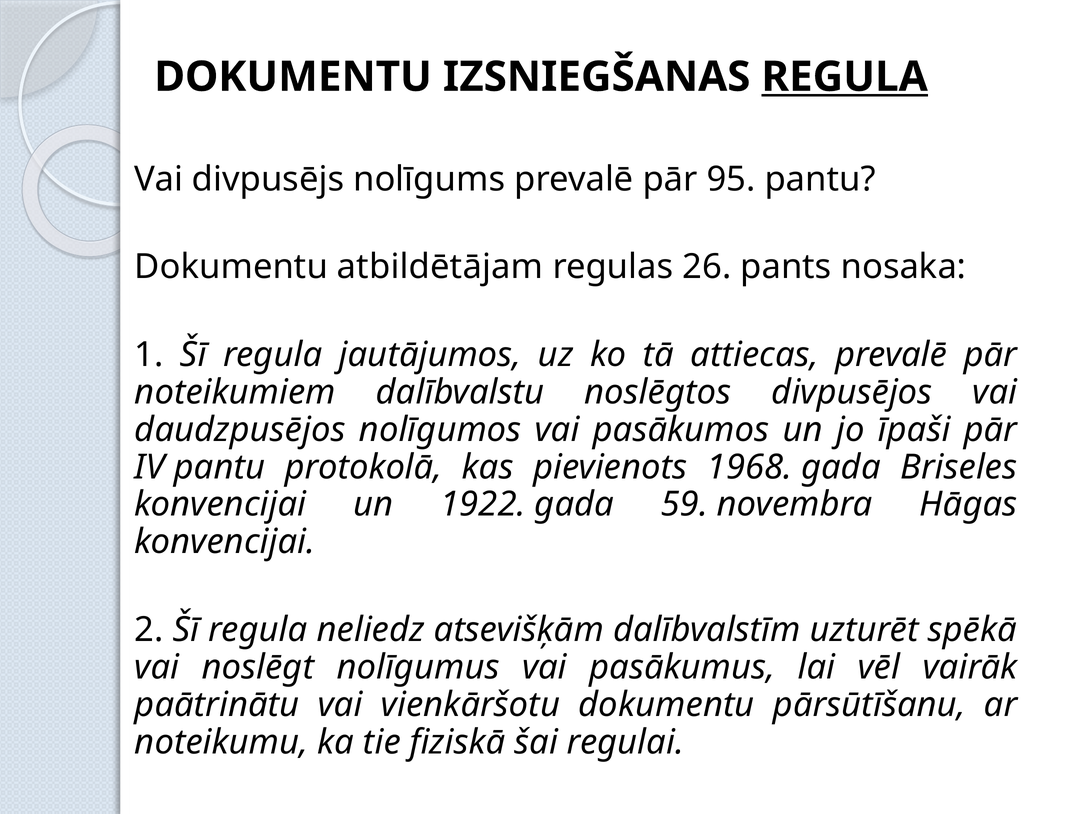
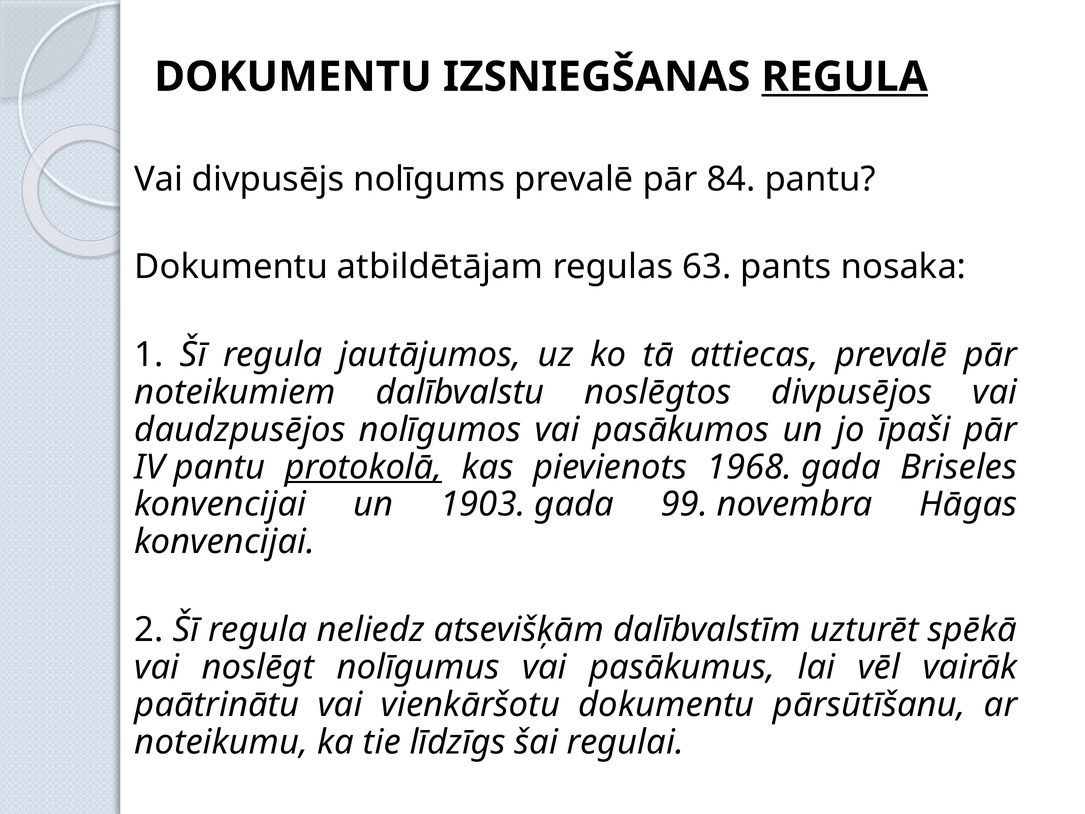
95: 95 -> 84 (731, 179)
26: 26 -> 63 (707, 267)
protokolā underline: none -> present (363, 467)
1922: 1922 -> 1903 (483, 504)
59: 59 -> 99 (684, 504)
fiziskā: fiziskā -> līdzīgs (458, 742)
